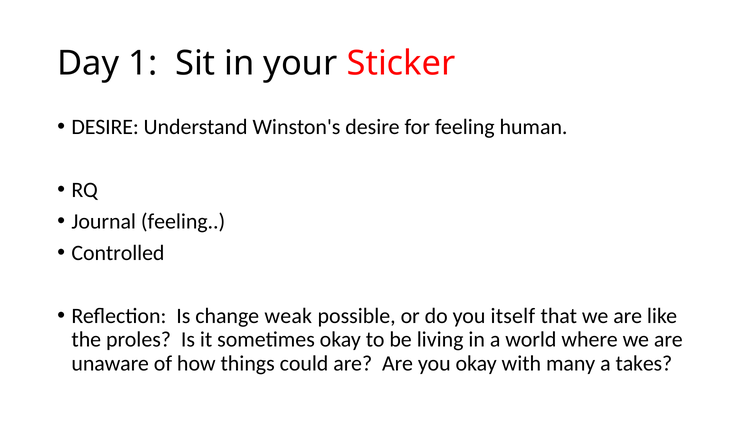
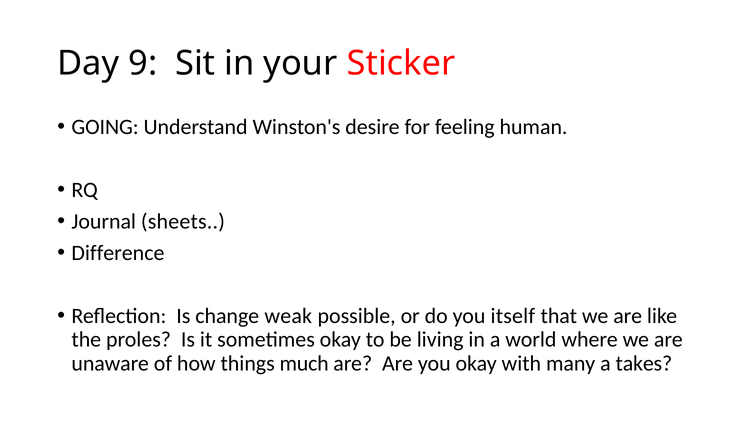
1: 1 -> 9 (143, 63)
DESIRE: DESIRE -> GOING (105, 127)
Journal feeling: feeling -> sheets (183, 222)
Controlled: Controlled -> Difference (118, 253)
could: could -> much (304, 363)
